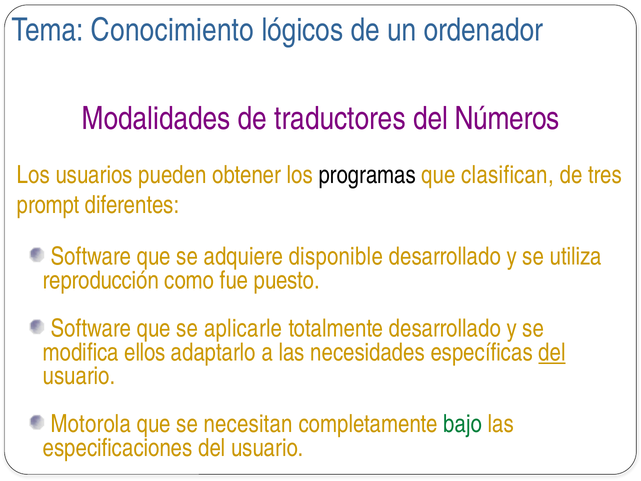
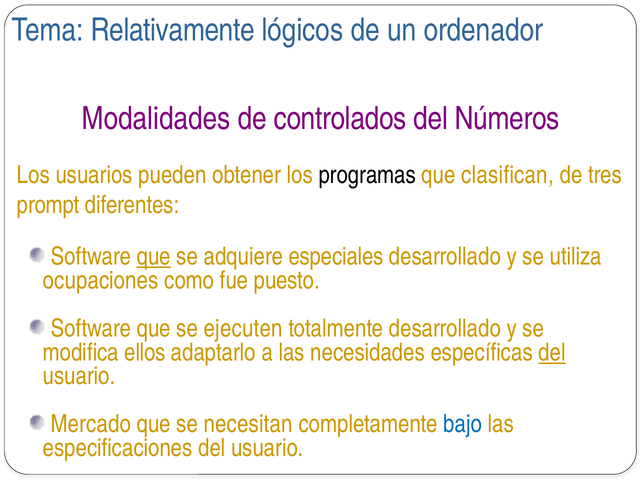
Conocimiento: Conocimiento -> Relativamente (173, 30)
traductores: traductores -> controlados (340, 119)
que underline: none -> present (154, 256)
disponible: disponible -> especiales (336, 256)
reproducción: reproducción -> ocupaciones (101, 280)
aplicarle: aplicarle -> ejecuten (243, 328)
Motorola: Motorola -> Mercado (91, 424)
bajo colour: green -> blue (463, 424)
